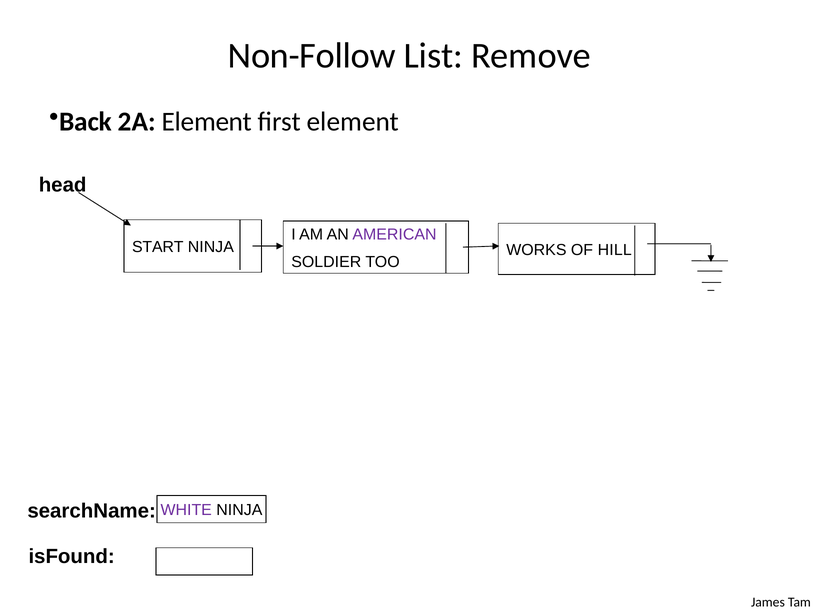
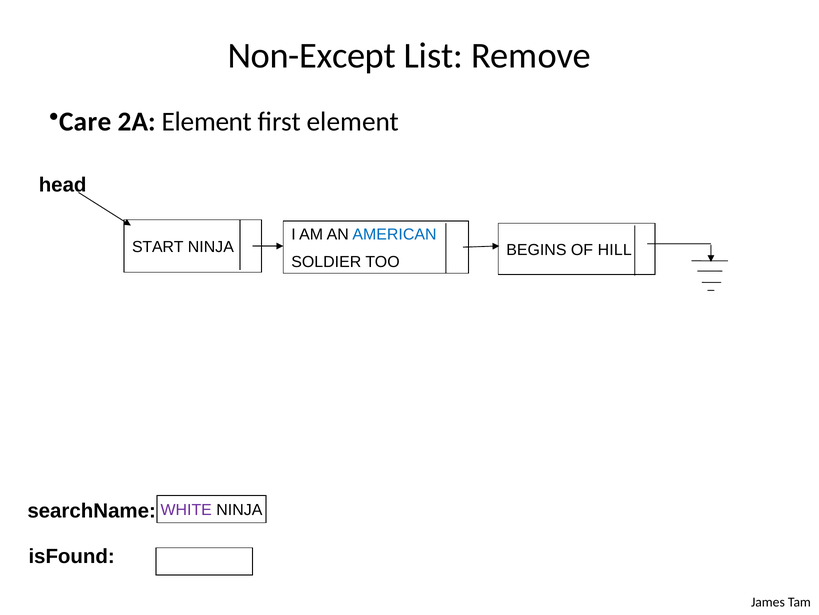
Non-Follow: Non-Follow -> Non-Except (312, 56)
Back: Back -> Care (85, 122)
AMERICAN colour: purple -> blue (394, 234)
WORKS: WORKS -> BEGINS (536, 250)
